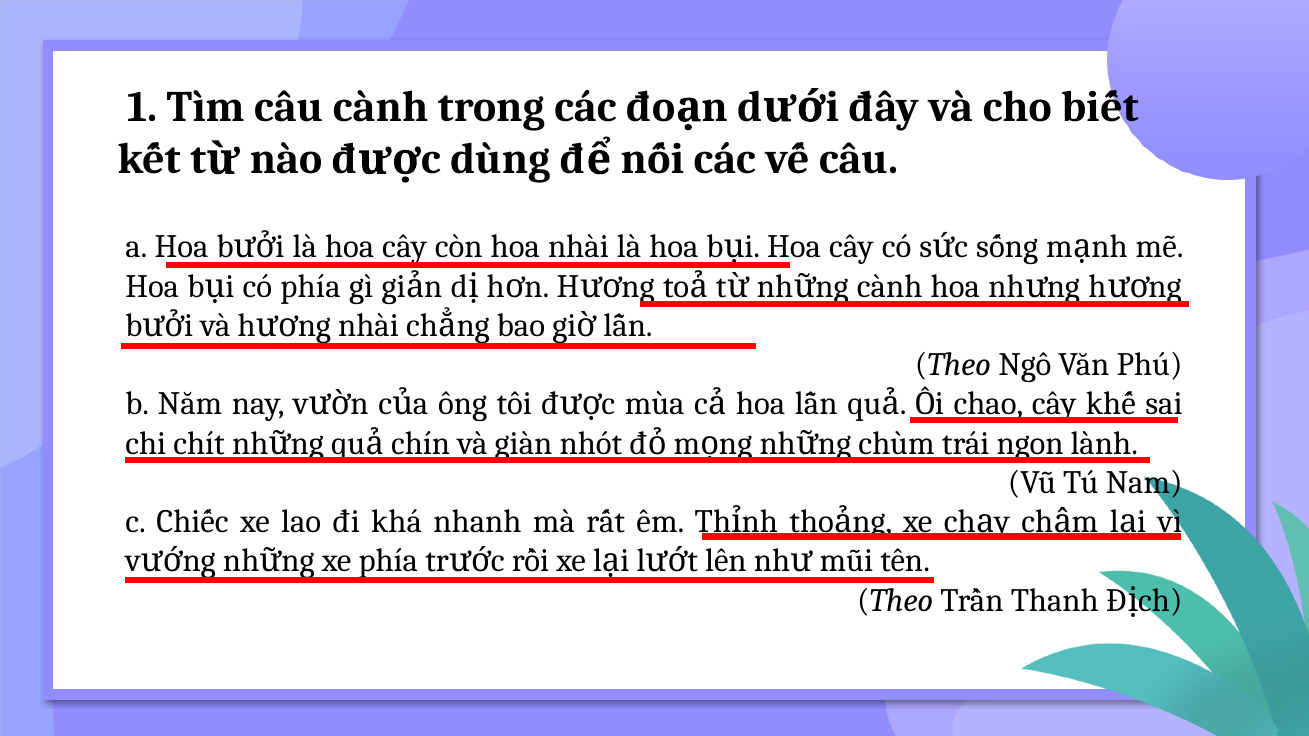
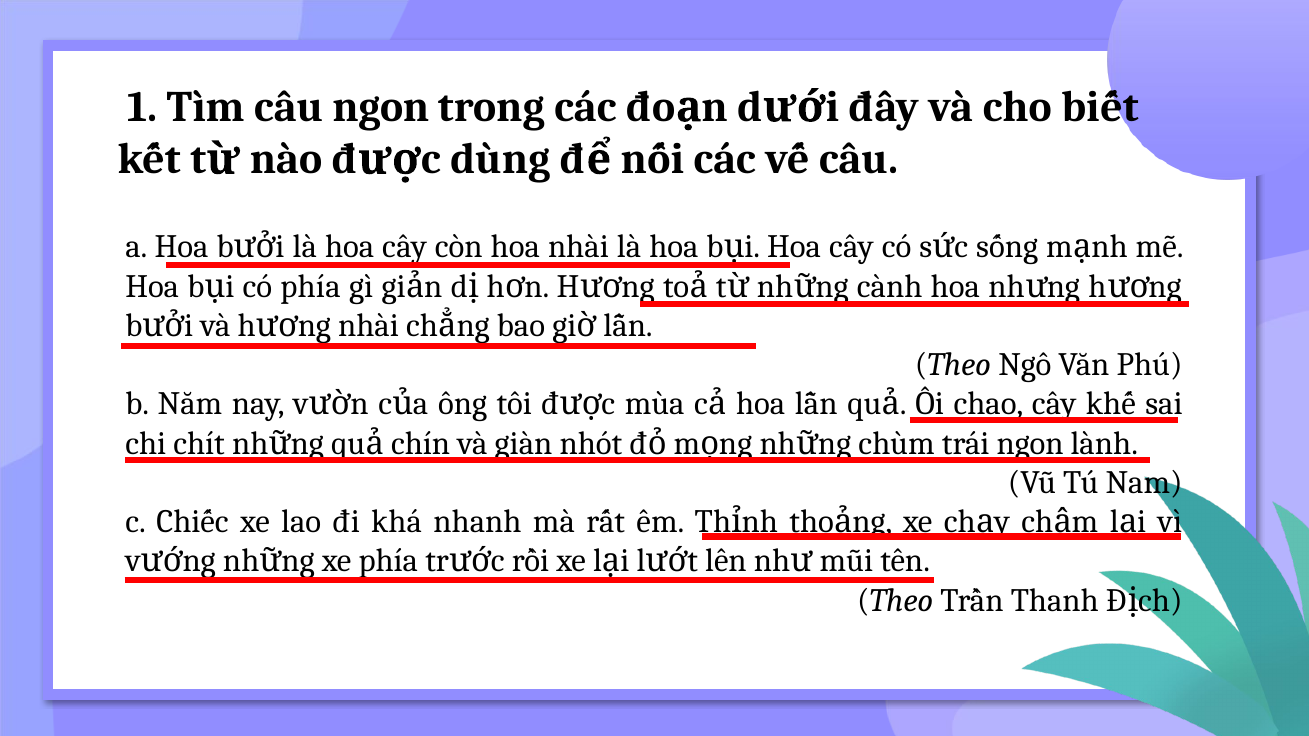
câu cành: cành -> ngon (381, 107)
